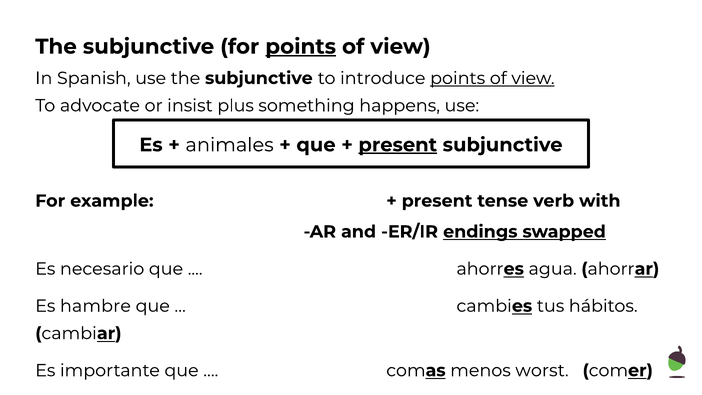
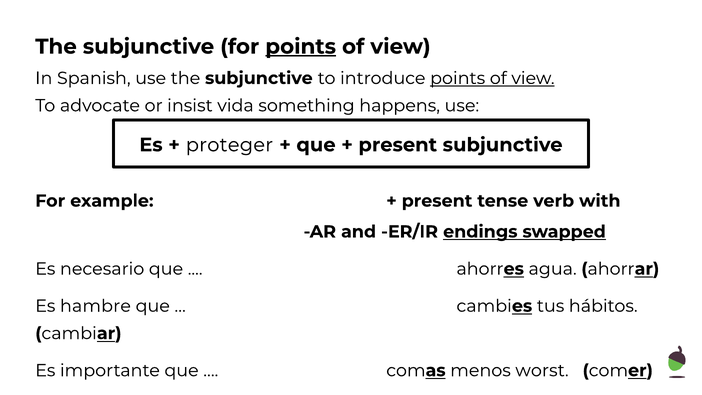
plus: plus -> vida (236, 106)
animales: animales -> proteger (229, 145)
present underline: present -> none (398, 145)
